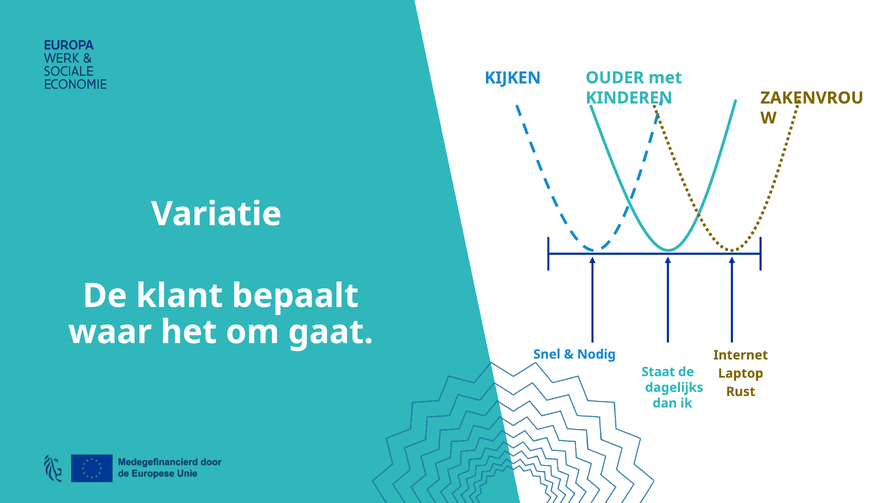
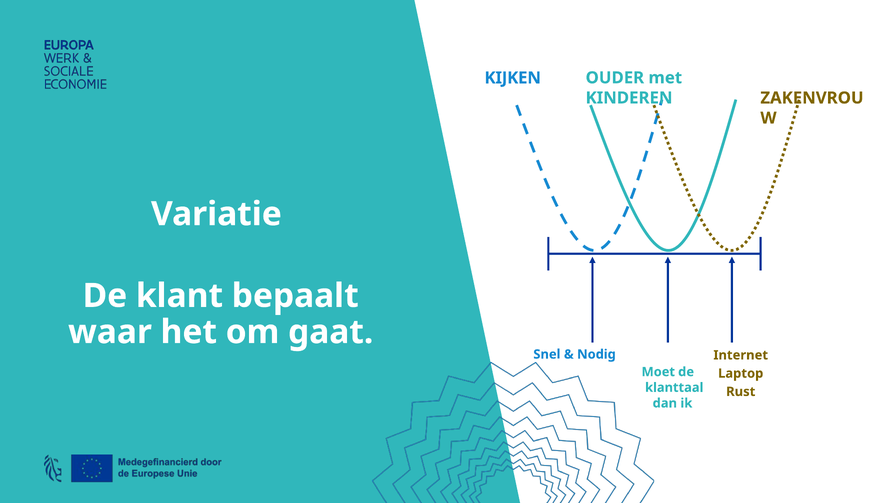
Staat: Staat -> Moet (658, 372)
dagelijks: dagelijks -> klanttaal (674, 387)
